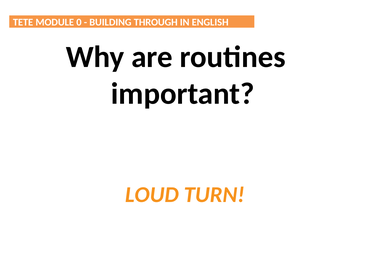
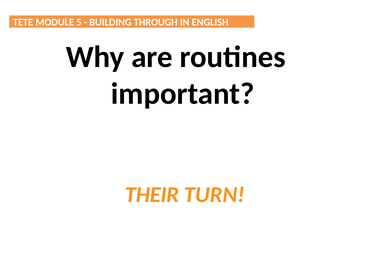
0: 0 -> 5 (79, 22)
LOUD: LOUD -> THEIR (152, 195)
